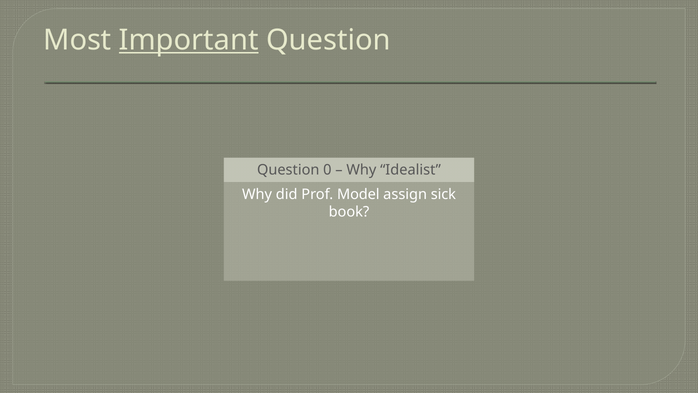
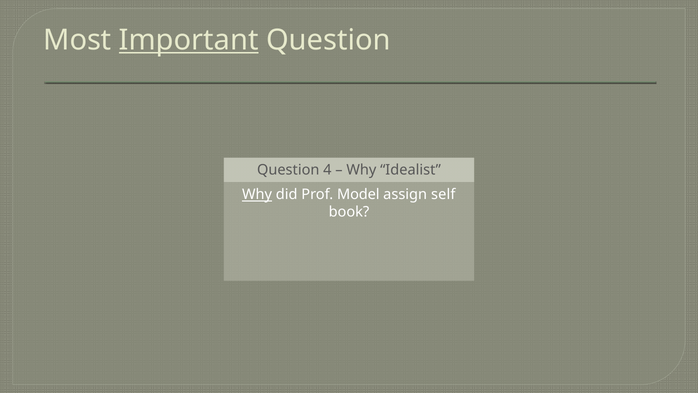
0: 0 -> 4 (327, 170)
Why underline: none -> present (257, 194)
sick: sick -> self (443, 194)
